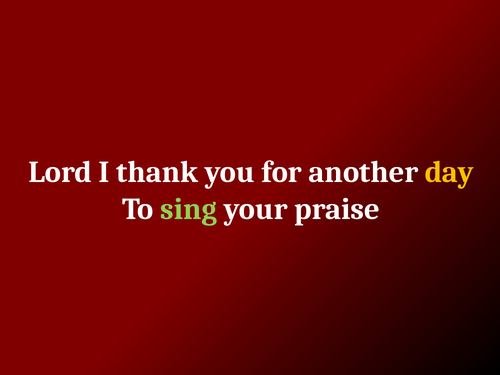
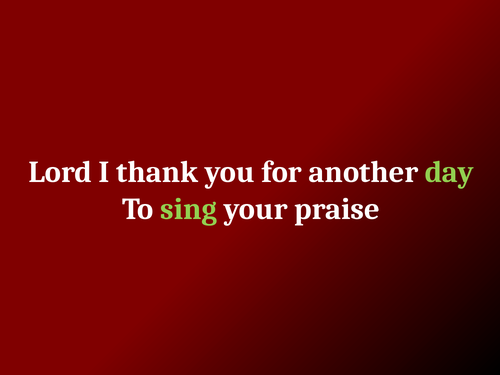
day colour: yellow -> light green (449, 172)
